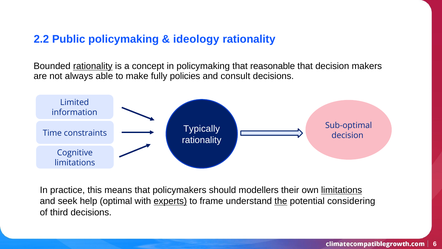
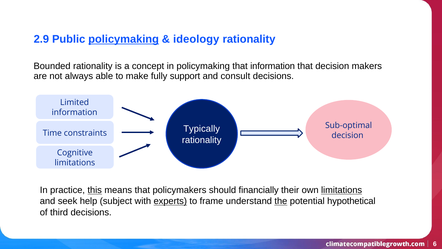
2.2: 2.2 -> 2.9 (41, 39)
policymaking underline: none -> present (124, 39)
rationality underline: present -> none (93, 66)
that reasonable: reasonable -> information (273, 66)
policies: policies -> support (185, 76)
this underline: none -> present (95, 190)
modellers: modellers -> financially (259, 190)
optimal: optimal -> subject (116, 201)
considering: considering -> hypothetical (351, 201)
